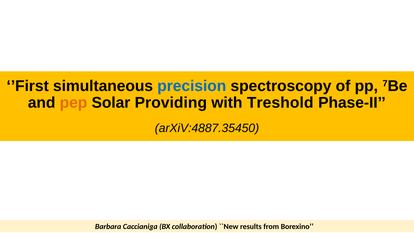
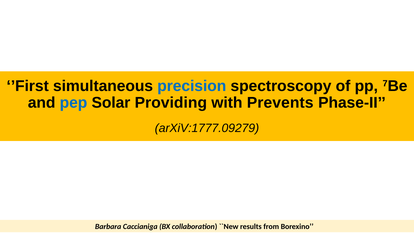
pep colour: orange -> blue (73, 103)
Treshold: Treshold -> Prevents (280, 103)
arXiV:4887.35450: arXiV:4887.35450 -> arXiV:1777.09279 (207, 128)
